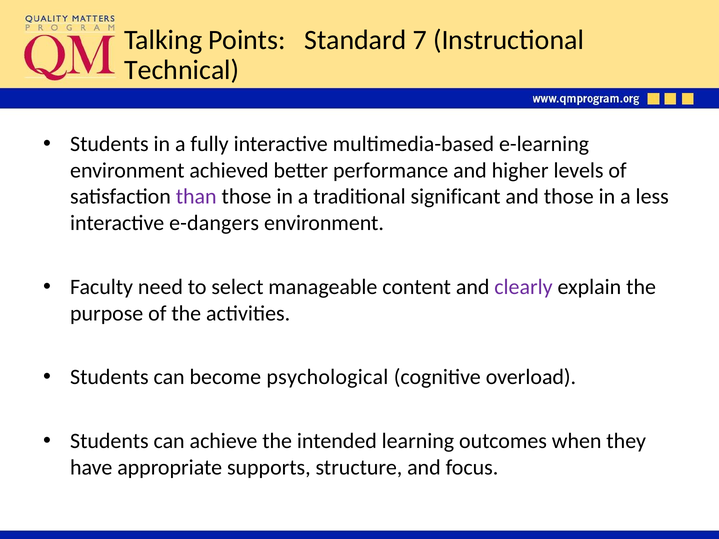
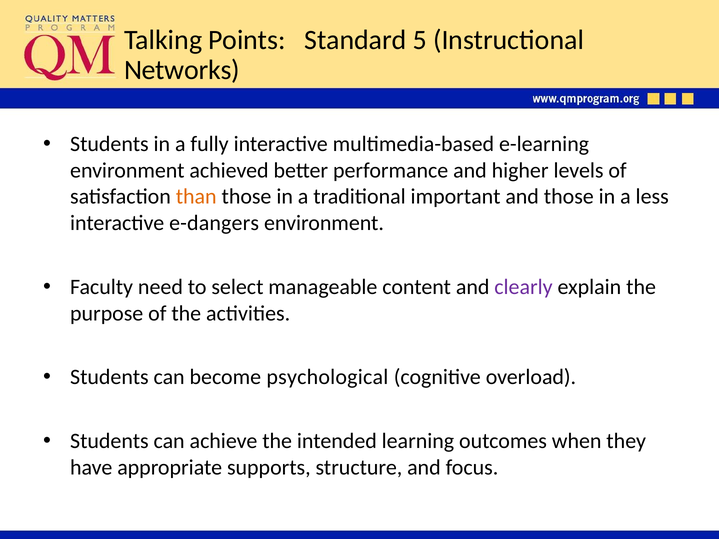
7: 7 -> 5 (420, 40)
Technical: Technical -> Networks (182, 70)
than colour: purple -> orange (196, 197)
significant: significant -> important (456, 197)
